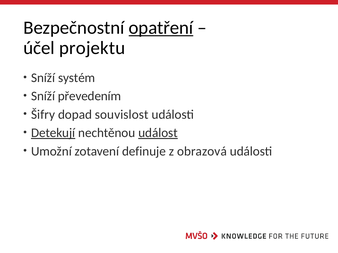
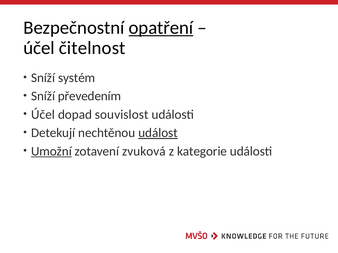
projektu: projektu -> čitelnost (92, 48)
Šifry: Šifry -> Účel (43, 115)
Detekují underline: present -> none (53, 133)
Umožní underline: none -> present (51, 152)
definuje: definuje -> zvuková (144, 152)
obrazová: obrazová -> kategorie (202, 152)
